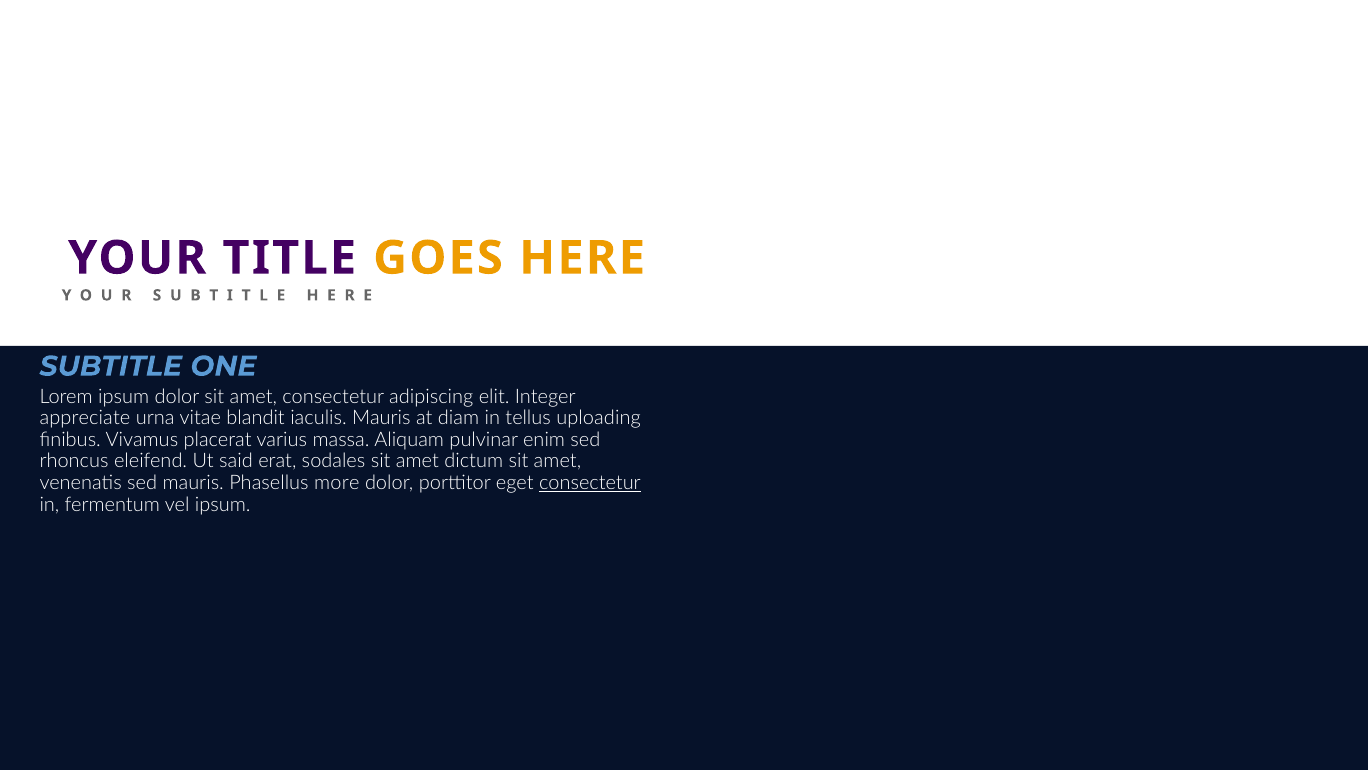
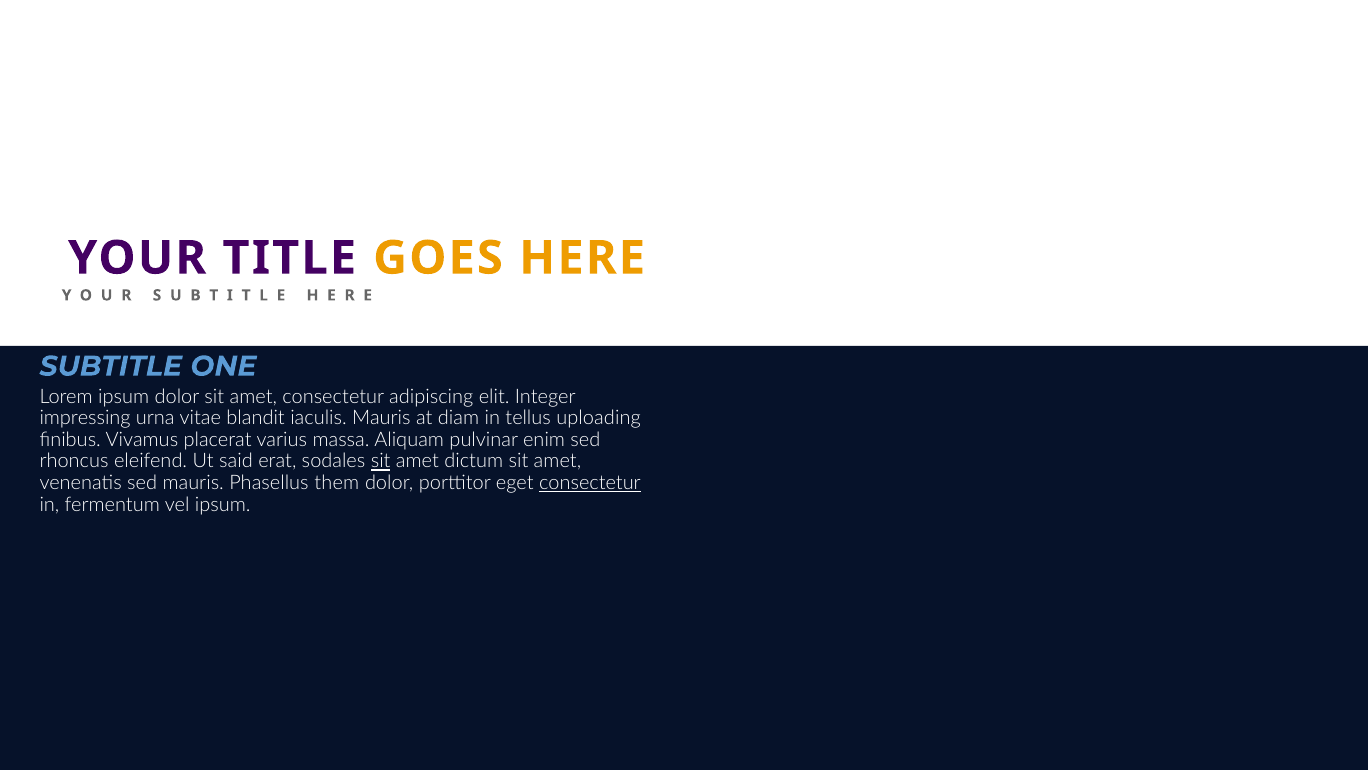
appreciate: appreciate -> impressing (85, 418)
sit underline: none -> present (381, 461)
more: more -> them (337, 483)
